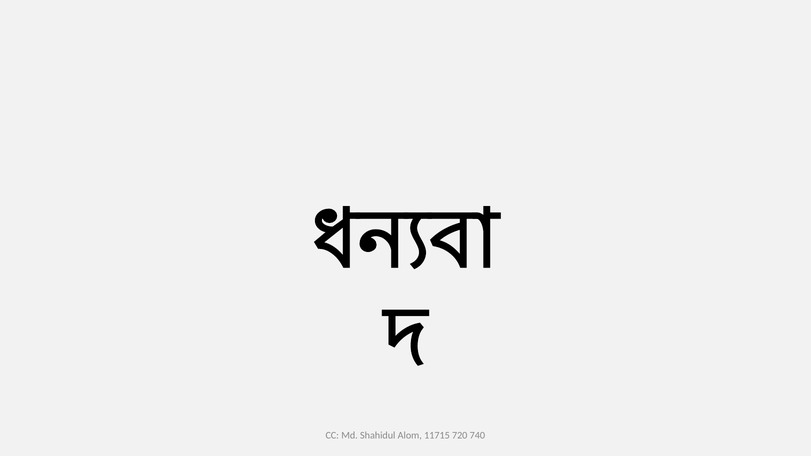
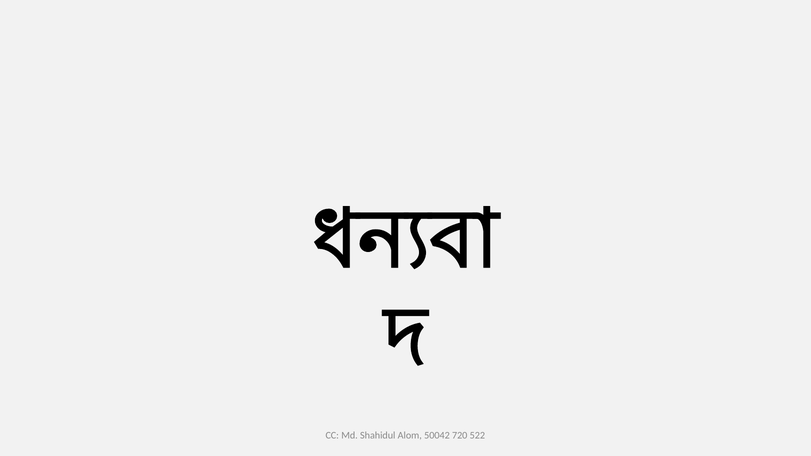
11715: 11715 -> 50042 (437, 436)
740: 740 -> 522 (477, 436)
